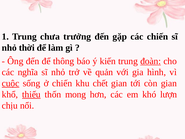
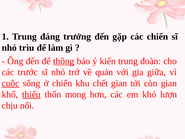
chưa: chưa -> đáng (50, 37)
thời: thời -> trìu (27, 48)
thông underline: none -> present (64, 61)
đoàn underline: present -> none (151, 61)
nghĩa: nghĩa -> trước (28, 72)
hình: hình -> giữa (157, 72)
